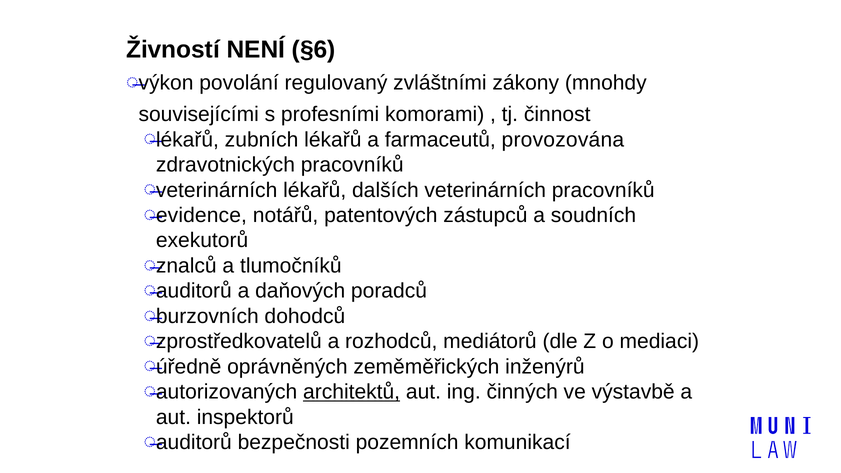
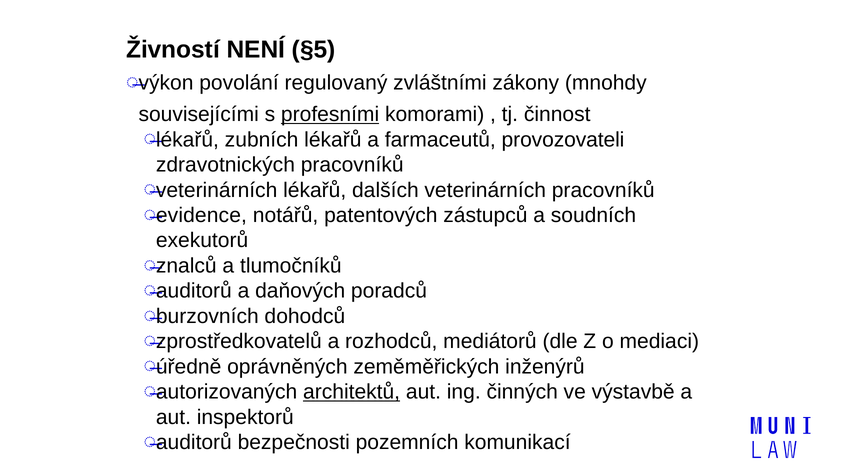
§6: §6 -> §5 (314, 49)
profesními underline: none -> present (330, 114)
provozována: provozována -> provozovateli (563, 140)
